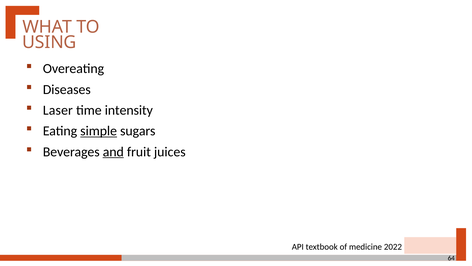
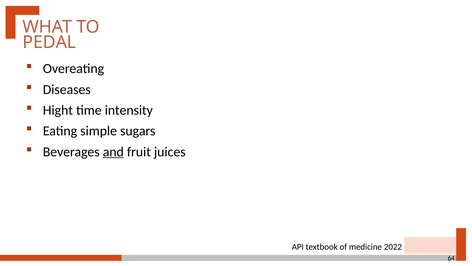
USING: USING -> PEDAL (49, 42)
Laser: Laser -> Hight (58, 110)
simple underline: present -> none (99, 131)
